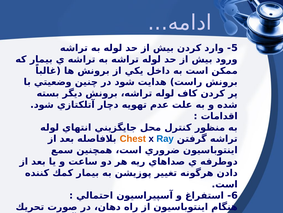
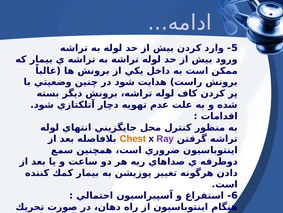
Ray colour: blue -> purple (165, 138)
